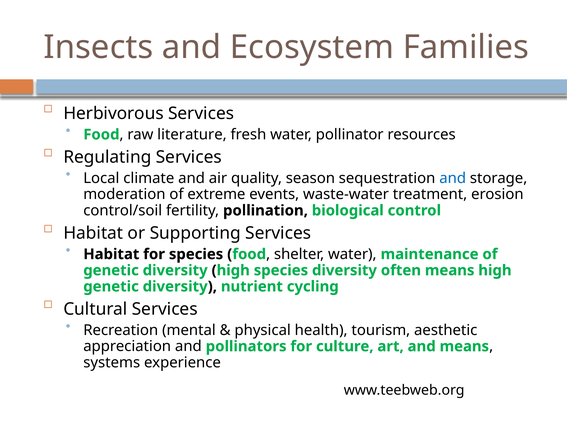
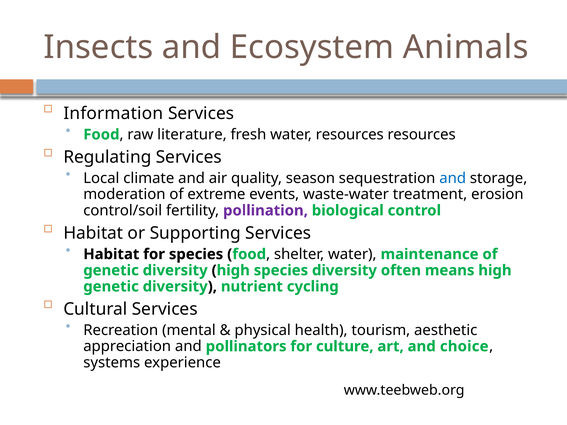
Families: Families -> Animals (466, 47)
Herbivorous: Herbivorous -> Information (113, 114)
water pollinator: pollinator -> resources (350, 135)
pollination colour: black -> purple (265, 211)
and means: means -> choice (464, 347)
